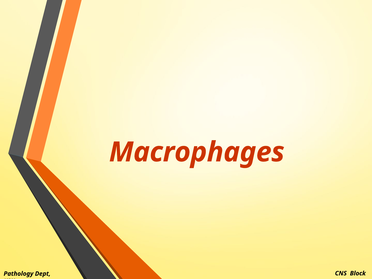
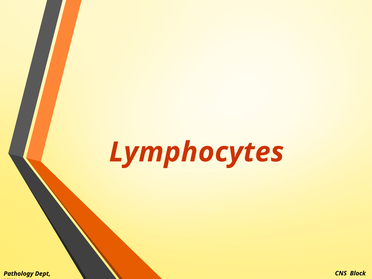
Macrophages: Macrophages -> Lymphocytes (197, 152)
